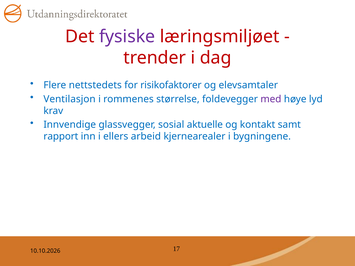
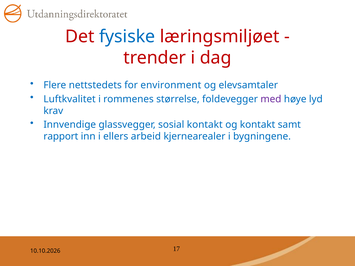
fysiske colour: purple -> blue (127, 36)
risikofaktorer: risikofaktorer -> environment (171, 85)
Ventilasjon: Ventilasjon -> Luftkvalitet (70, 99)
sosial aktuelle: aktuelle -> kontakt (205, 125)
